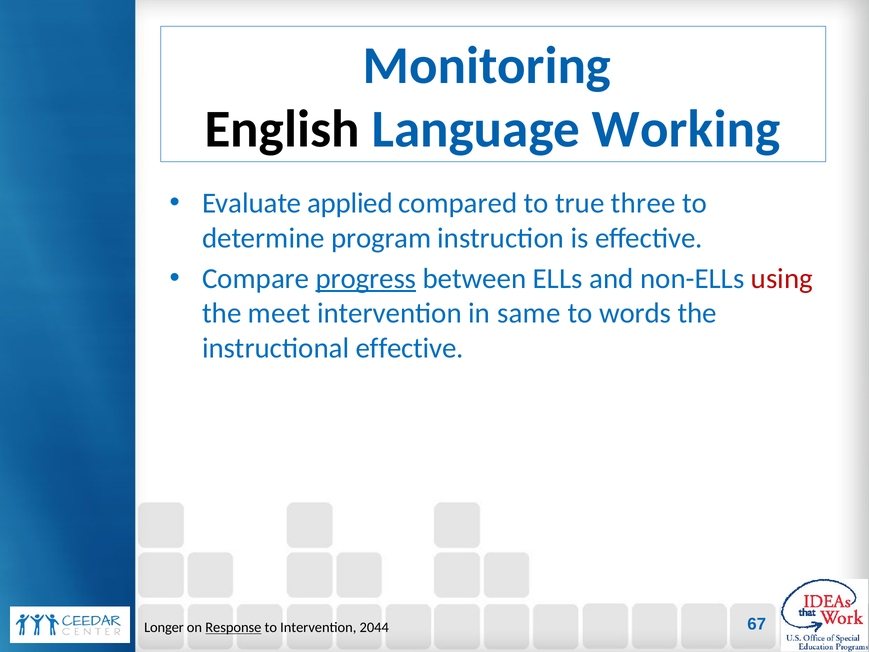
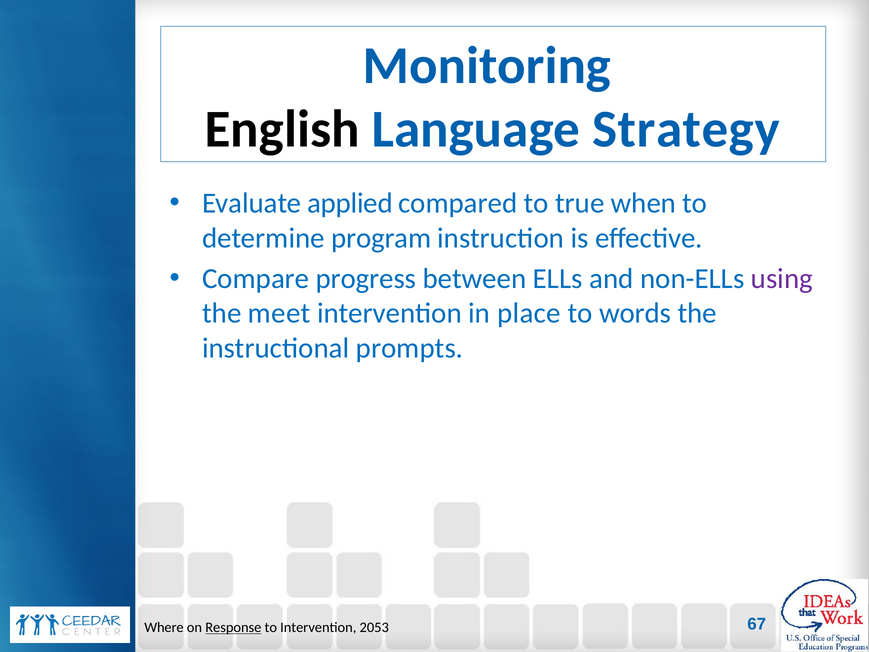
Working: Working -> Strategy (686, 129)
three: three -> when (643, 203)
progress underline: present -> none (366, 279)
using colour: red -> purple (782, 279)
same: same -> place (529, 313)
instructional effective: effective -> prompts (410, 348)
Longer: Longer -> Where (164, 627)
2044: 2044 -> 2053 (374, 627)
